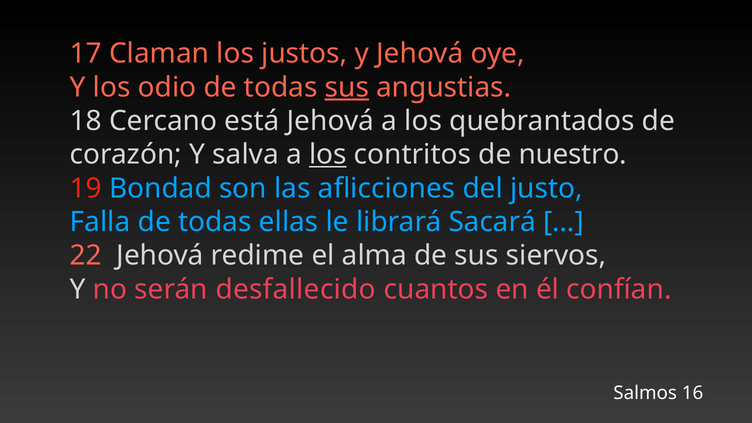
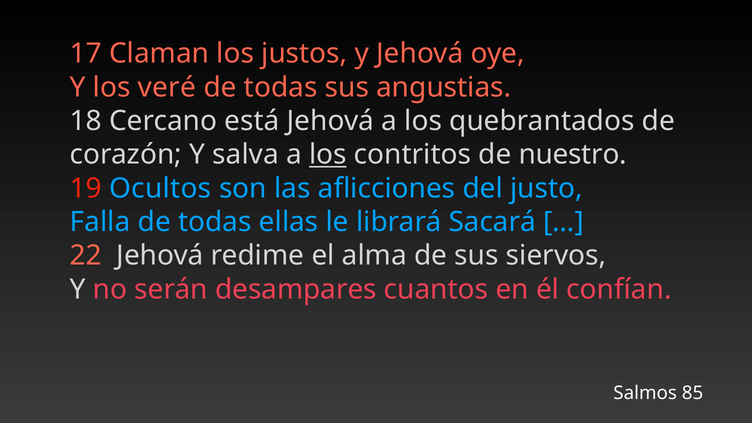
odio: odio -> veré (167, 87)
sus underline: present -> none (347, 87)
Bondad: Bondad -> Ocultos (160, 188)
desfallecido: desfallecido -> desampares (296, 289)
16: 16 -> 85 (693, 393)
